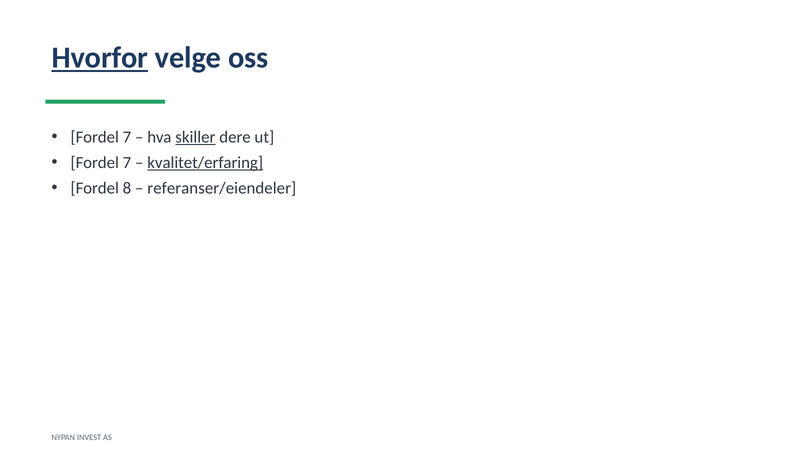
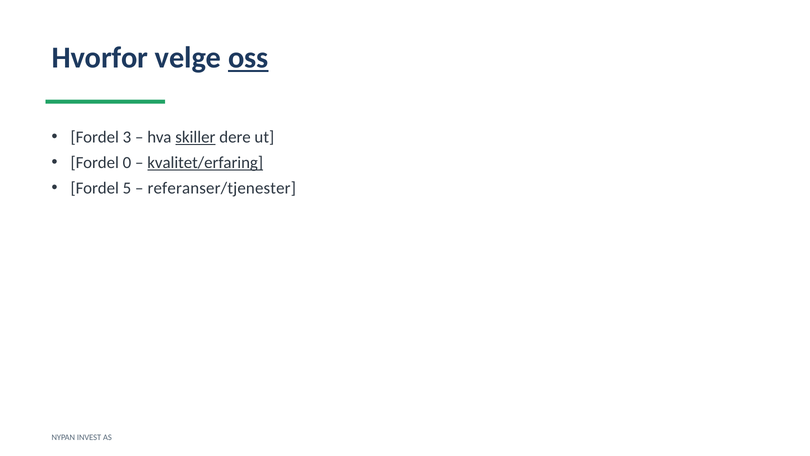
Hvorfor underline: present -> none (100, 58)
oss underline: none -> present (248, 58)
7: 7 -> 3 (127, 137)
7: 7 -> 0 (127, 163)
8: 8 -> 5 (127, 188)
referanser/eiendeler: referanser/eiendeler -> referanser/tjenester (222, 188)
